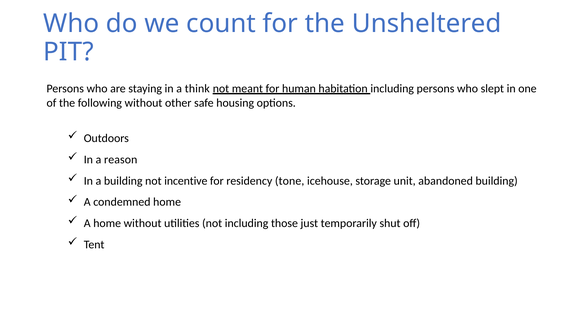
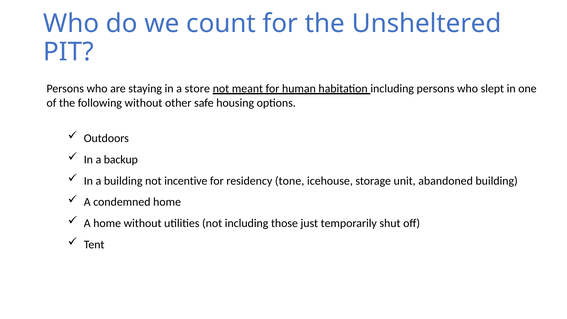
think: think -> store (197, 89)
reason: reason -> backup (121, 159)
